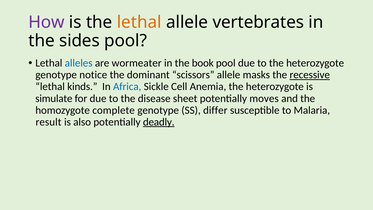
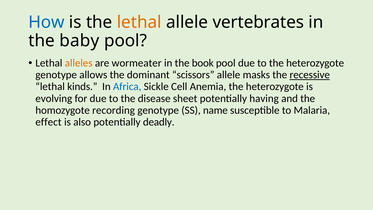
How colour: purple -> blue (47, 22)
sides: sides -> baby (79, 41)
alleles colour: blue -> orange (79, 63)
notice: notice -> allows (93, 75)
simulate: simulate -> evolving (54, 98)
moves: moves -> having (264, 98)
complete: complete -> recording (114, 110)
differ: differ -> name (215, 110)
result: result -> effect (48, 122)
deadly underline: present -> none (159, 122)
